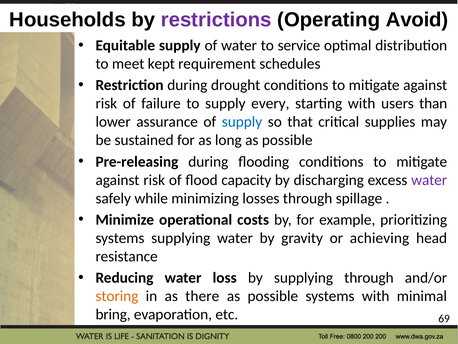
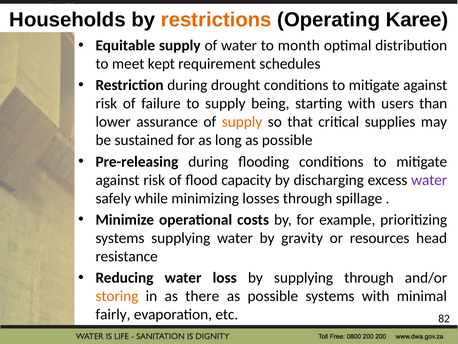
restrictions colour: purple -> orange (216, 20)
Avoid: Avoid -> Karee (417, 20)
service: service -> month (299, 45)
every: every -> being (270, 103)
supply colour: blue -> orange (242, 122)
achieving: achieving -> resources (380, 238)
bring: bring -> fairly (113, 314)
69: 69 -> 82 (444, 318)
